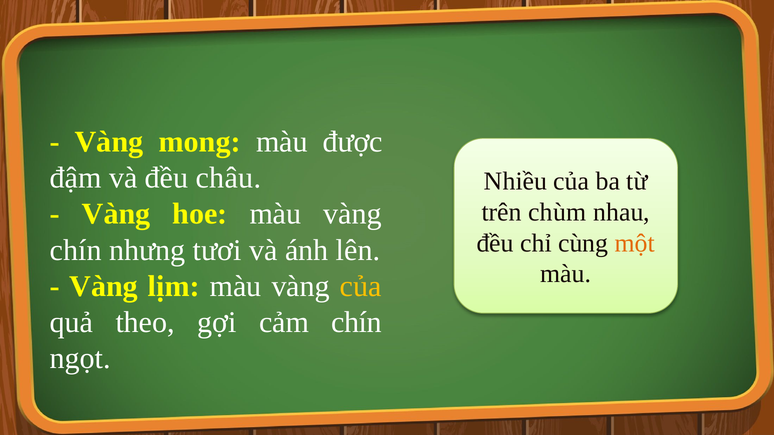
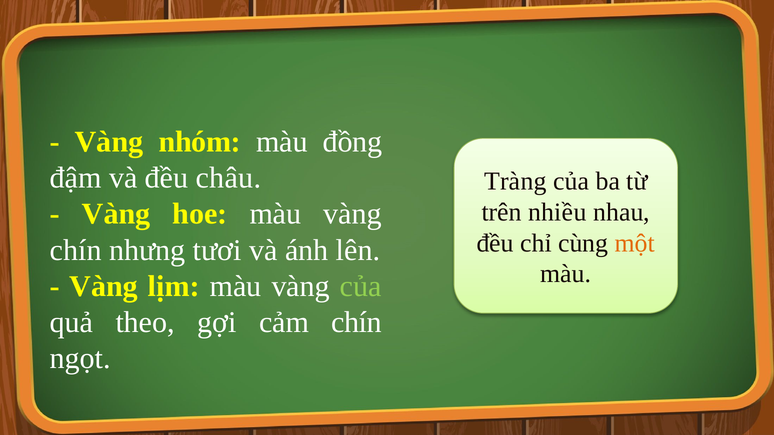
mong: mong -> nhóm (200, 142)
được: được -> đồng (353, 142)
Nhiều: Nhiều -> Tràng (515, 181)
chùm: chùm -> nhiều (557, 212)
của colour: yellow -> light green (361, 287)
